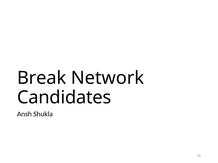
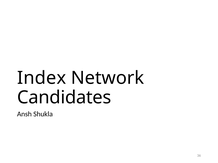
Break: Break -> Index (42, 78)
